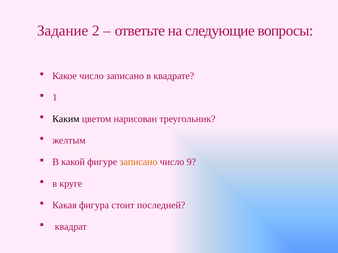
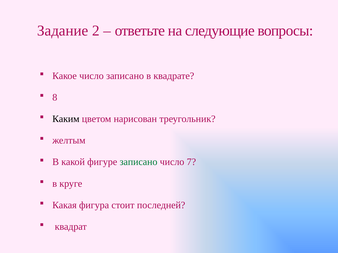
1: 1 -> 8 (55, 98)
записано colour: orange -> green (139, 162)
9: 9 -> 7 (191, 162)
